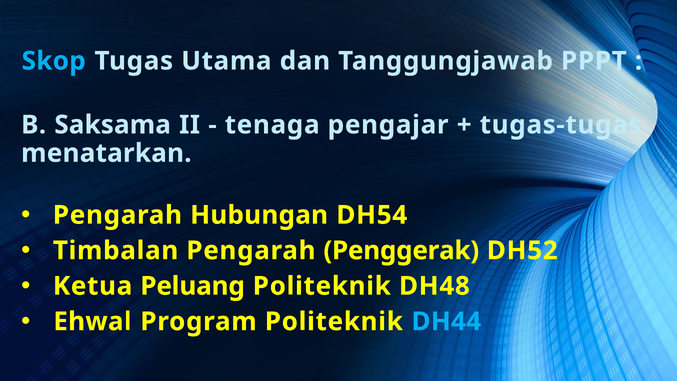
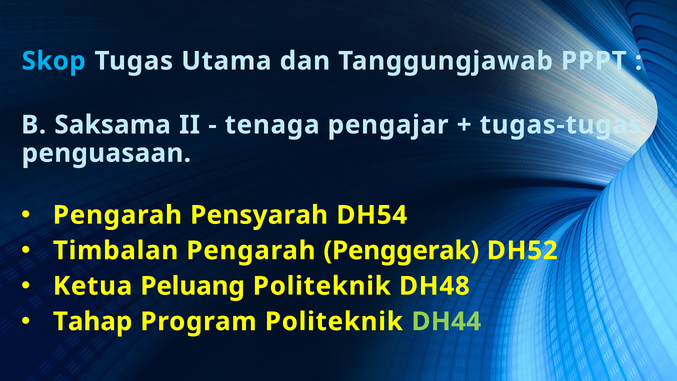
menatarkan: menatarkan -> penguasaan (106, 153)
Hubungan: Hubungan -> Pensyarah (259, 215)
Ehwal: Ehwal -> Tahap (93, 321)
DH44 colour: light blue -> light green (446, 321)
